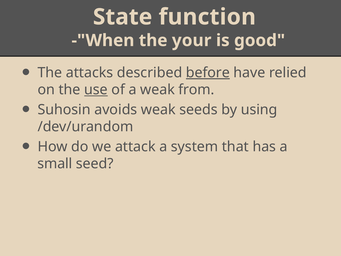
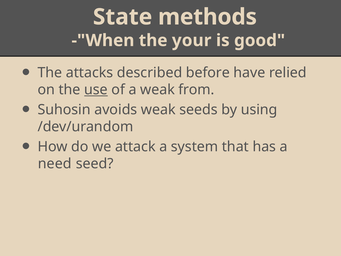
function: function -> methods (207, 17)
before underline: present -> none (208, 73)
small: small -> need (55, 164)
